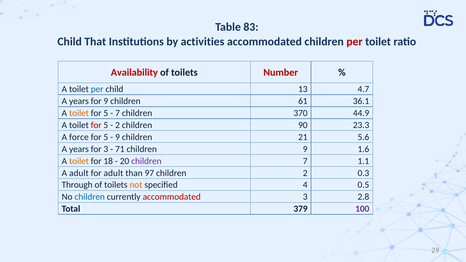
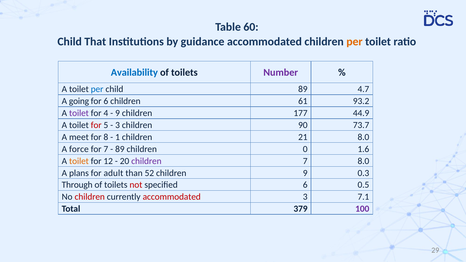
83: 83 -> 60 (251, 27)
activities: activities -> guidance (203, 42)
per colour: red -> orange (354, 42)
Availability colour: red -> blue (134, 73)
Number colour: red -> purple (281, 73)
child 13: 13 -> 89 (303, 89)
years: years -> going (79, 101)
for 9: 9 -> 6 (106, 101)
36.1: 36.1 -> 93.2 (361, 101)
toilet colour: orange -> purple (79, 113)
5: 5 -> 4 (106, 113)
7: 7 -> 9 (118, 113)
370: 370 -> 177 (301, 113)
2: 2 -> 3 (118, 125)
23.3: 23.3 -> 73.7 (361, 125)
force: force -> meet (79, 137)
5: 5 -> 8 (106, 137)
9: 9 -> 1 (118, 137)
21 5.6: 5.6 -> 8.0 (363, 137)
years: years -> force (79, 149)
for 3: 3 -> 7 (106, 149)
71: 71 -> 89 (120, 149)
children 9: 9 -> 0 (305, 149)
18: 18 -> 12 (108, 161)
7 1.1: 1.1 -> 8.0 (363, 161)
A adult: adult -> plans (79, 173)
97: 97 -> 52 (149, 173)
children 2: 2 -> 9 (305, 173)
not colour: orange -> red (136, 185)
specified 4: 4 -> 6 (305, 185)
children colour: blue -> red (90, 197)
2.8: 2.8 -> 7.1 (363, 197)
